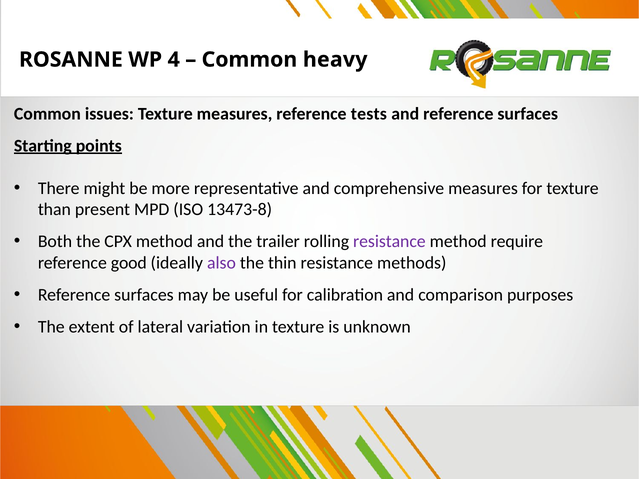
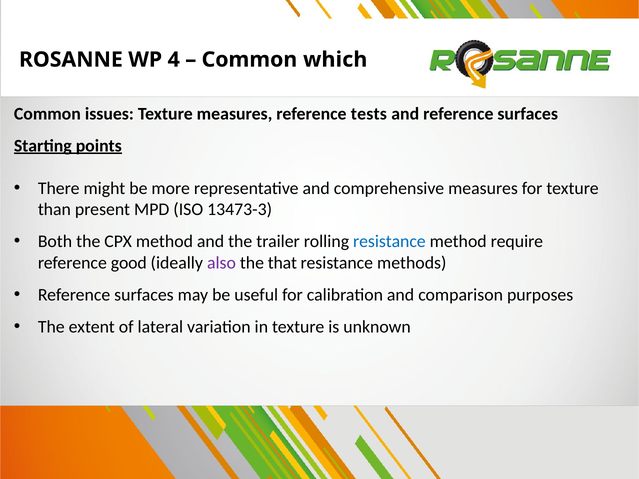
heavy: heavy -> which (335, 60)
13473-8: 13473-8 -> 13473-3 (240, 210)
resistance colour: purple -> blue (389, 242)
thin: thin -> that (282, 263)
